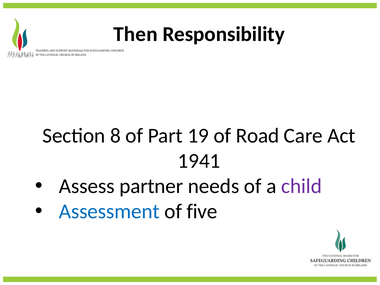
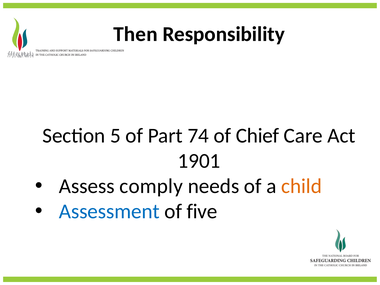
8: 8 -> 5 (115, 136)
19: 19 -> 74 (198, 136)
Road: Road -> Chief (258, 136)
1941: 1941 -> 1901 (199, 161)
partner: partner -> comply (151, 186)
child colour: purple -> orange (302, 186)
